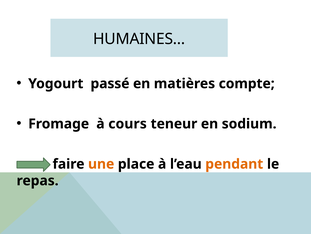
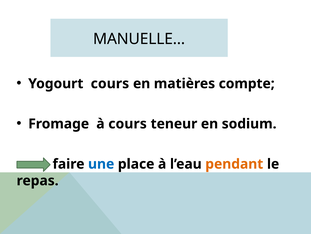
HUMAINES…: HUMAINES… -> MANUELLE… (139, 39)
Yogourt passé: passé -> cours (110, 83)
une colour: orange -> blue (101, 164)
